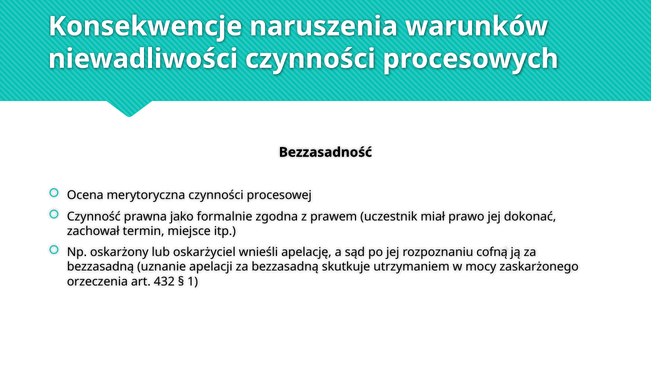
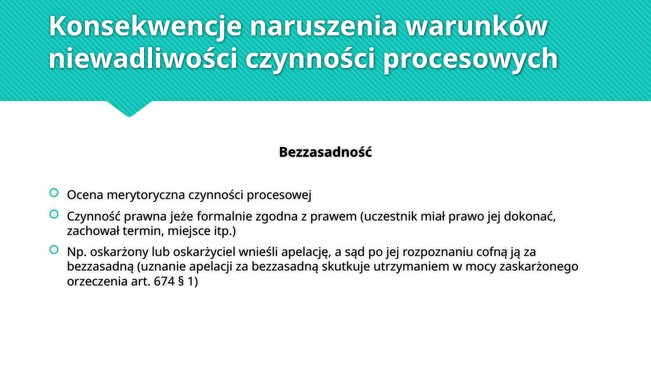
jako: jako -> jeże (182, 217)
432: 432 -> 674 (164, 282)
